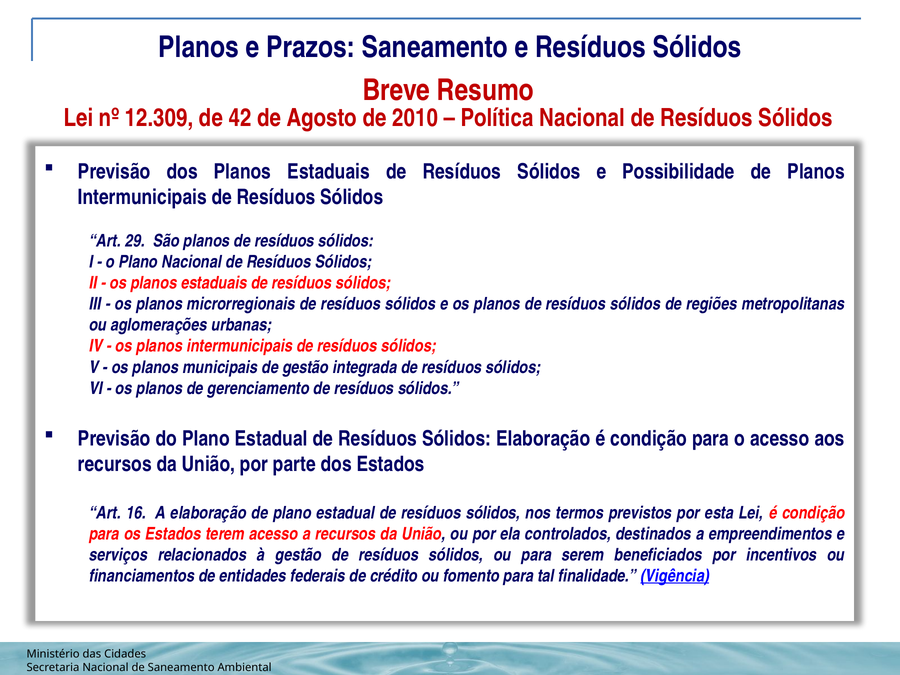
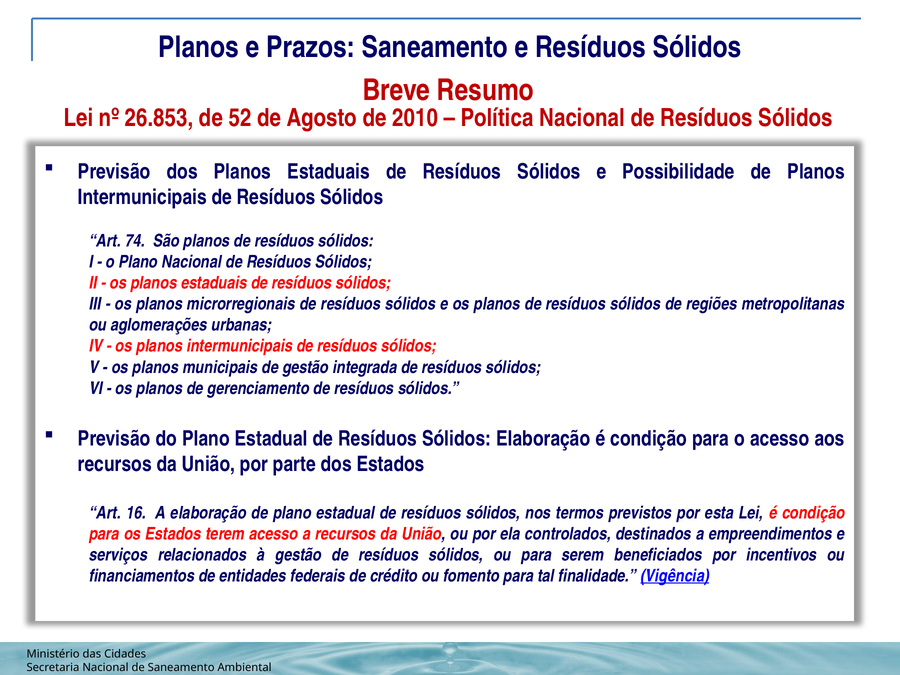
12.309: 12.309 -> 26.853 (159, 118)
42: 42 -> 52 (240, 118)
29: 29 -> 74 (135, 241)
